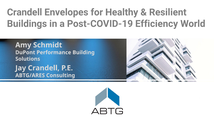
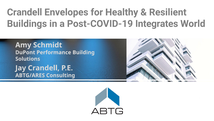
Efficiency: Efficiency -> Integrates (157, 24)
